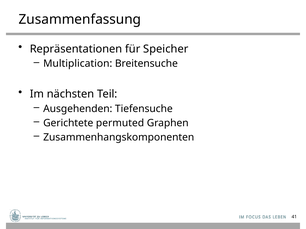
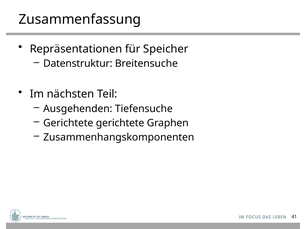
Multiplication: Multiplication -> Datenstruktur (78, 64)
Gerichtete permuted: permuted -> gerichtete (120, 123)
